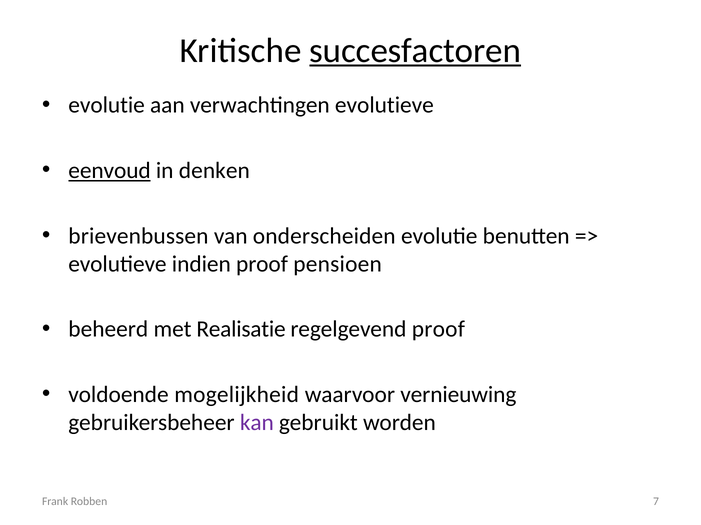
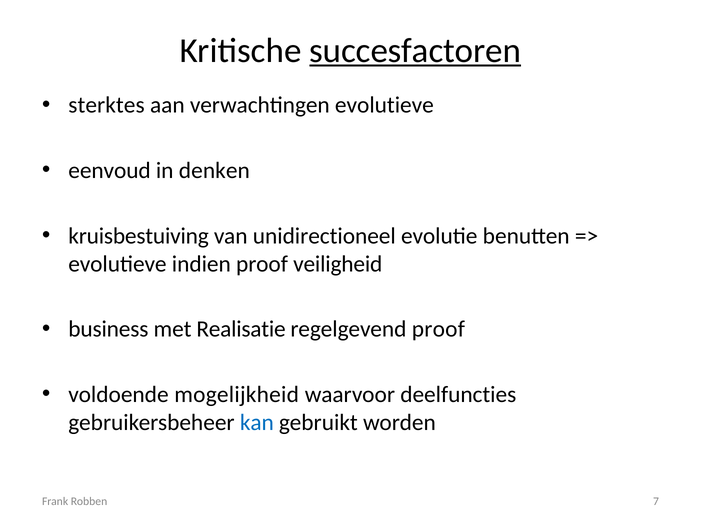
evolutie: evolutie -> sterktes (107, 105)
eenvoud underline: present -> none (110, 171)
brievenbussen: brievenbussen -> kruisbestuiving (139, 236)
onderscheiden: onderscheiden -> unidirectioneel (324, 236)
pensioen: pensioen -> veiligheid (338, 264)
beheerd: beheerd -> business (108, 330)
vernieuwing: vernieuwing -> deelfuncties (458, 395)
kan colour: purple -> blue (257, 423)
